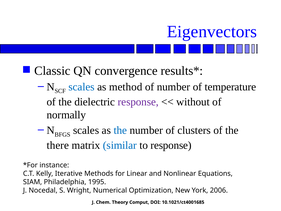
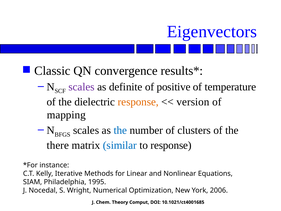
scales colour: blue -> purple (82, 87)
method: method -> definite (126, 87)
of number: number -> positive (174, 87)
response colour: purple -> orange (138, 102)
without: without -> version (193, 102)
normally: normally -> mapping (66, 115)
